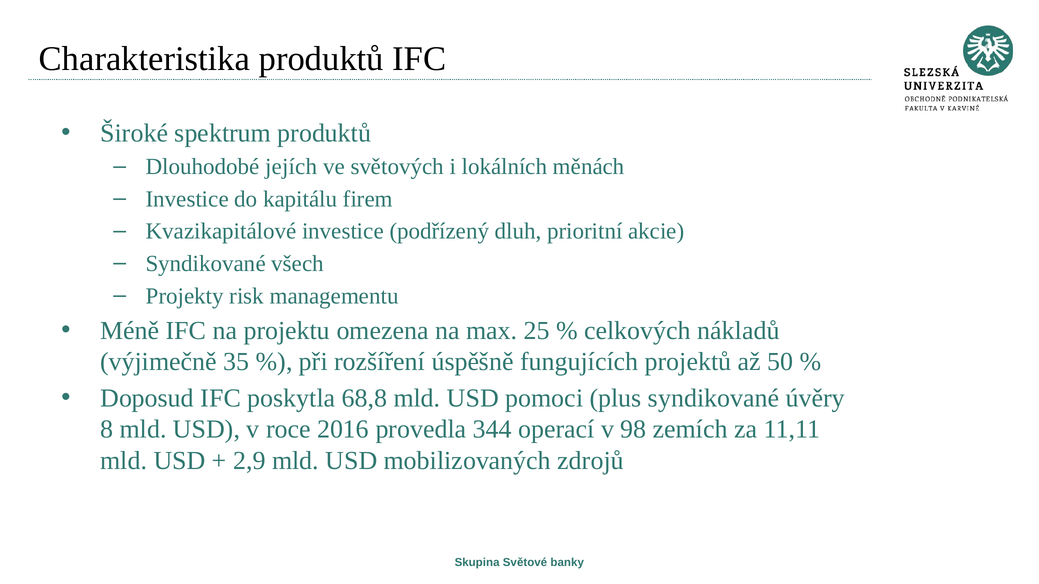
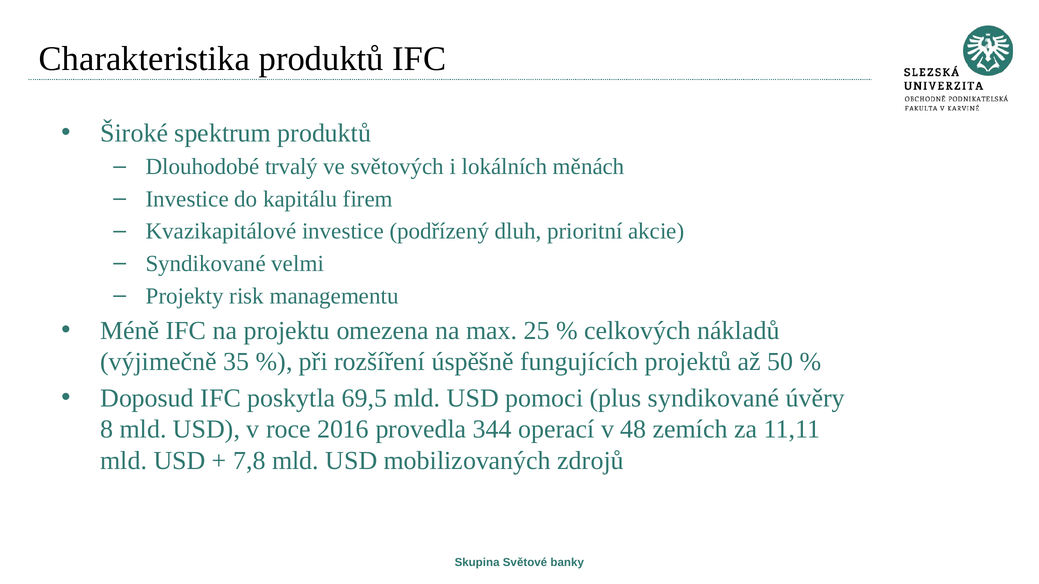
jejích: jejích -> trvalý (291, 167)
všech: všech -> velmi (298, 264)
68,8: 68,8 -> 69,5 (364, 399)
98: 98 -> 48 (633, 430)
2,9: 2,9 -> 7,8 (249, 461)
